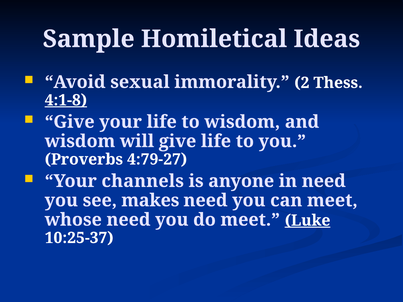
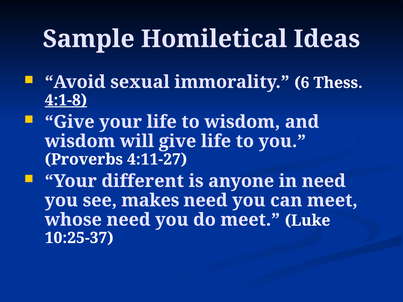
2: 2 -> 6 (302, 83)
4:79-27: 4:79-27 -> 4:11-27 (157, 160)
channels: channels -> different (143, 181)
Luke underline: present -> none (308, 221)
